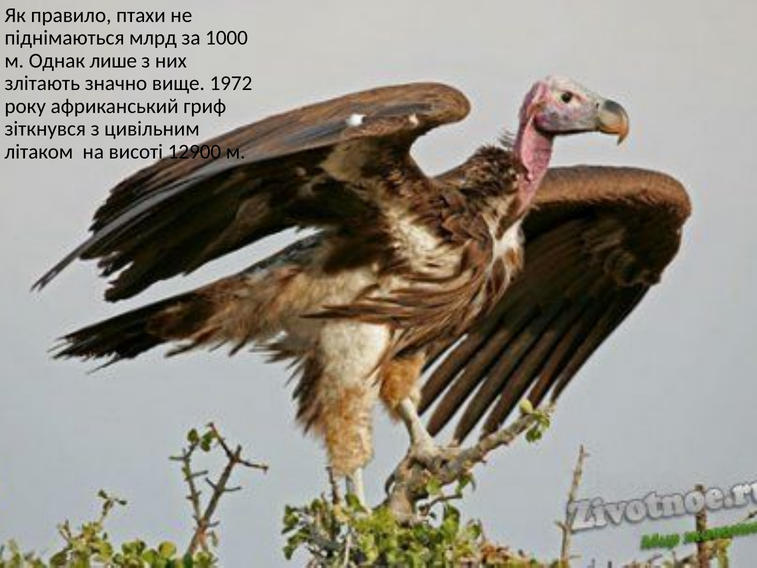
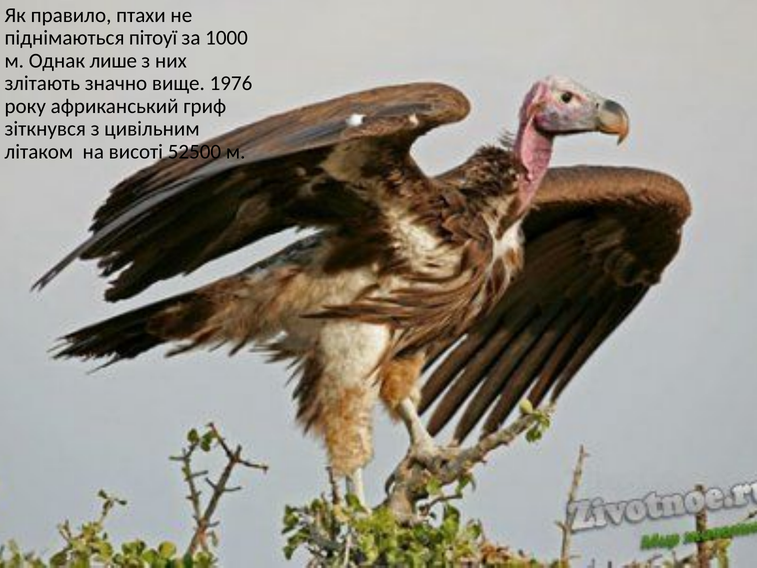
млрд: млрд -> пітоуї (153, 38)
1972: 1972 -> 1976 (231, 83)
12900: 12900 -> 52500 (194, 152)
